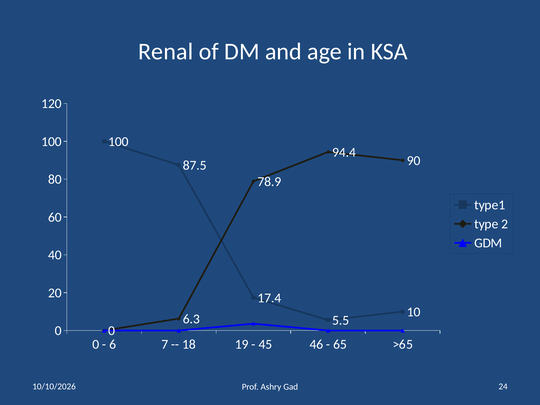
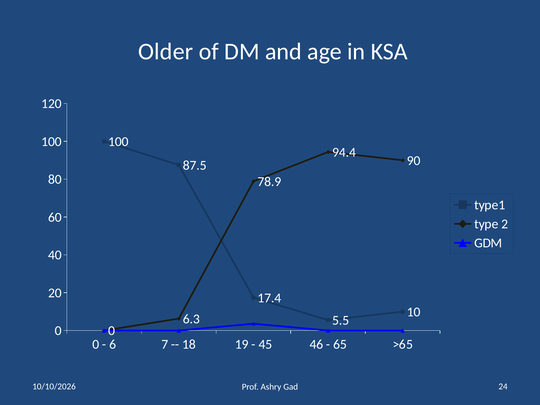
Renal: Renal -> Older (166, 52)
